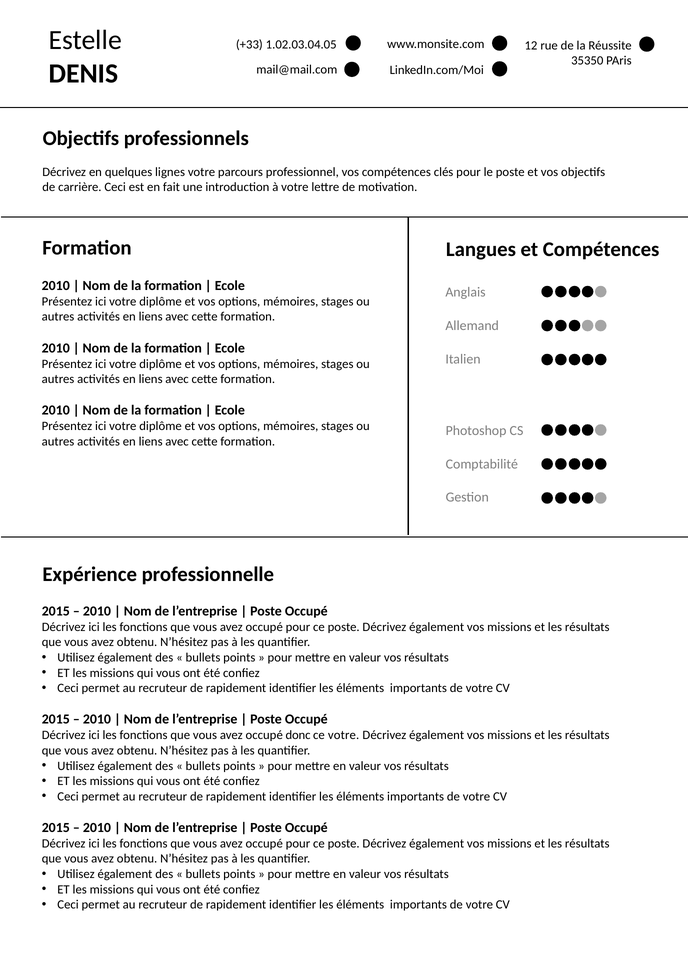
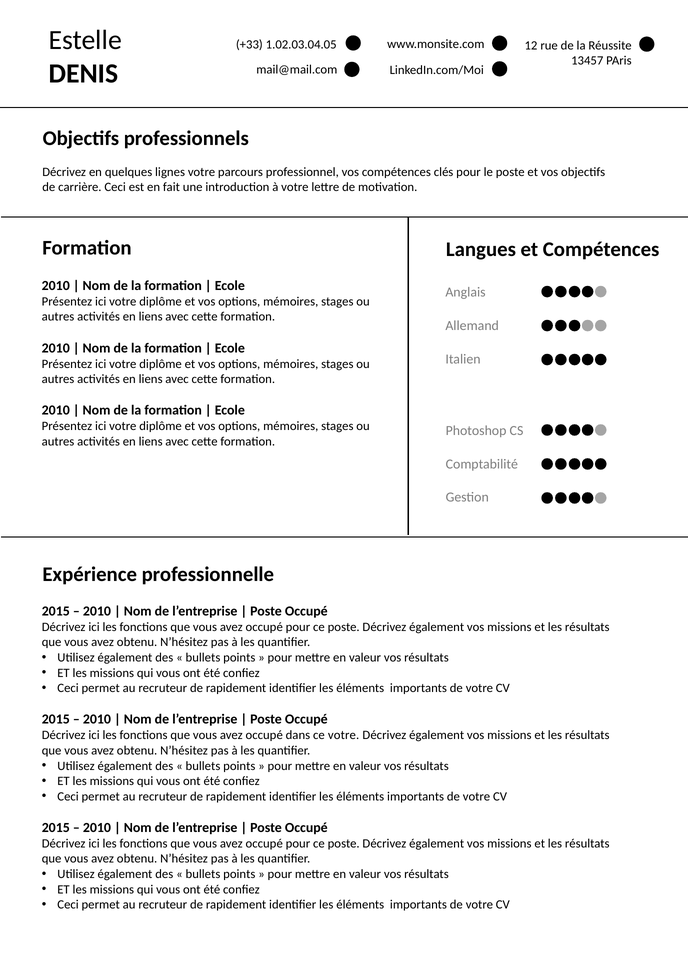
35350: 35350 -> 13457 (587, 61)
donc: donc -> dans (298, 735)
